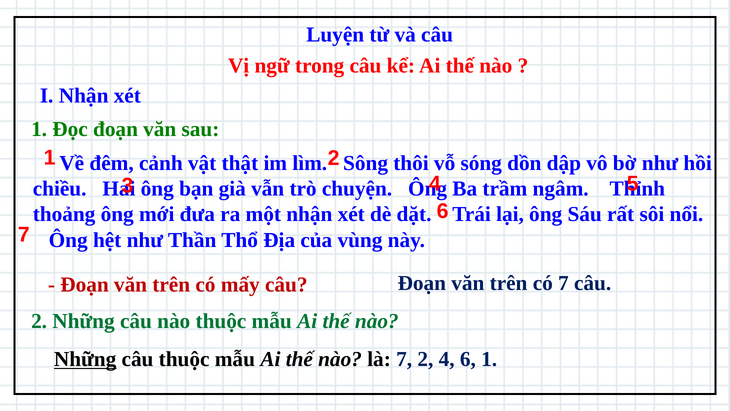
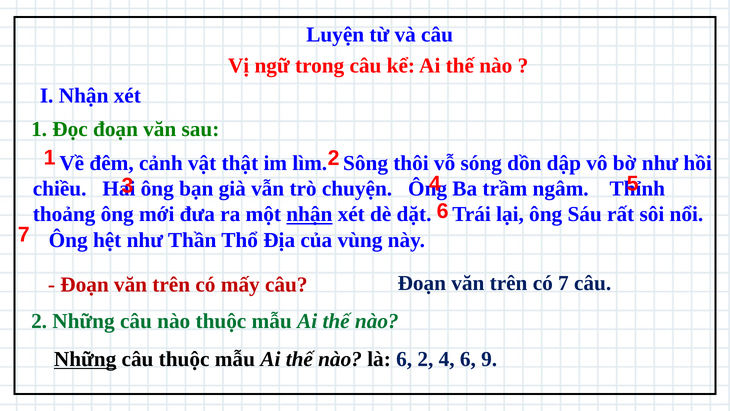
nhận underline: none -> present (309, 214)
là 7: 7 -> 6 (404, 359)
6 1: 1 -> 9 (489, 359)
